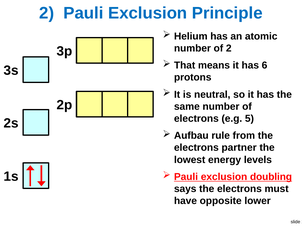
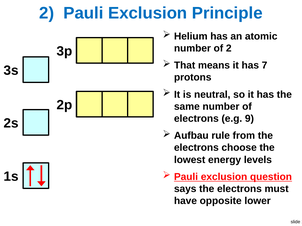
6: 6 -> 7 (265, 65)
5: 5 -> 9 (249, 119)
partner: partner -> choose (239, 148)
doubling: doubling -> question (271, 177)
